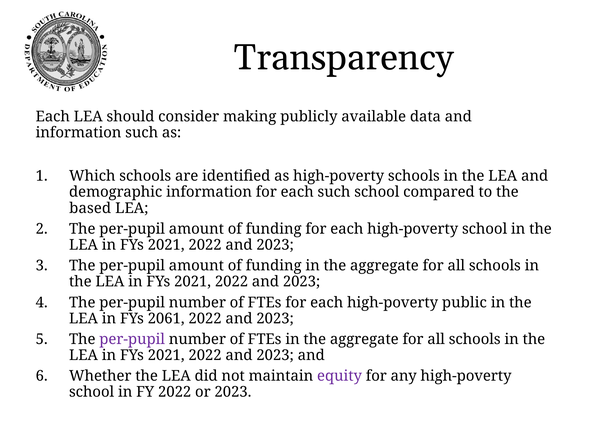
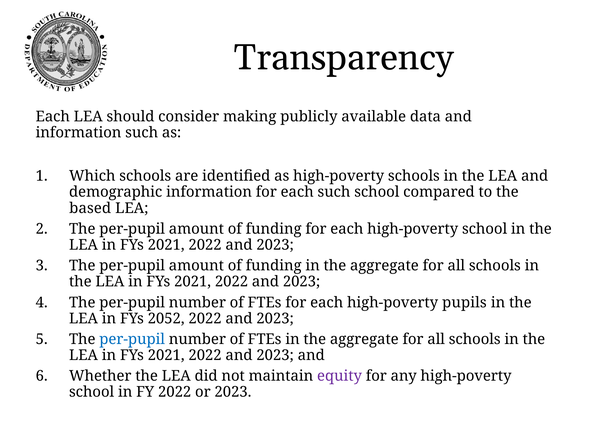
public: public -> pupils (464, 303)
2061: 2061 -> 2052 (166, 319)
per-pupil colour: purple -> blue (132, 340)
